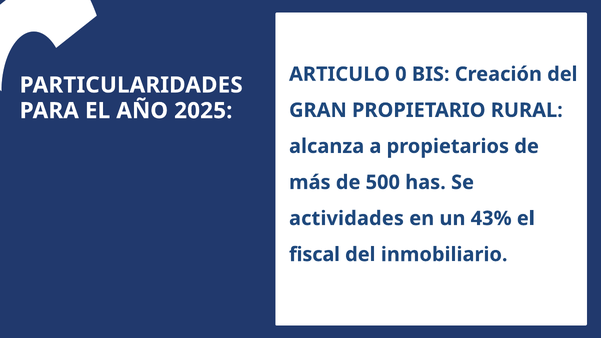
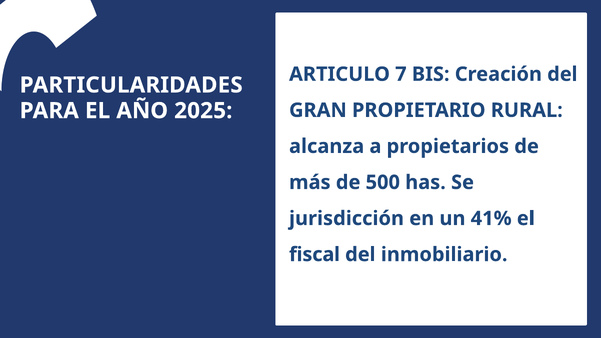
0: 0 -> 7 (401, 74)
actividades: actividades -> jurisdicción (347, 219)
43%: 43% -> 41% (491, 219)
